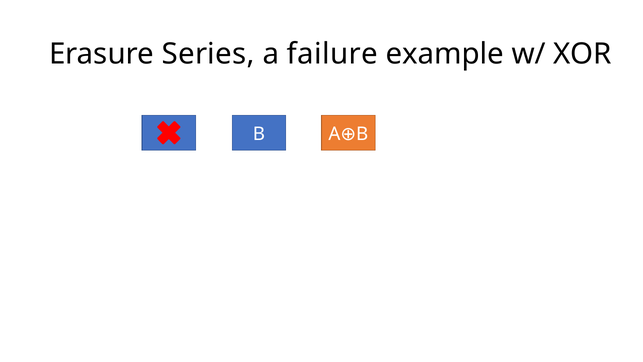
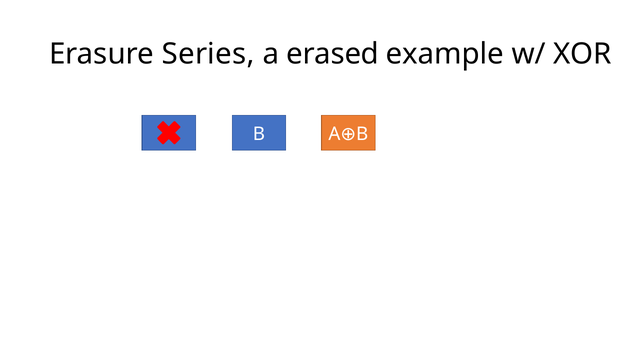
failure: failure -> erased (333, 54)
